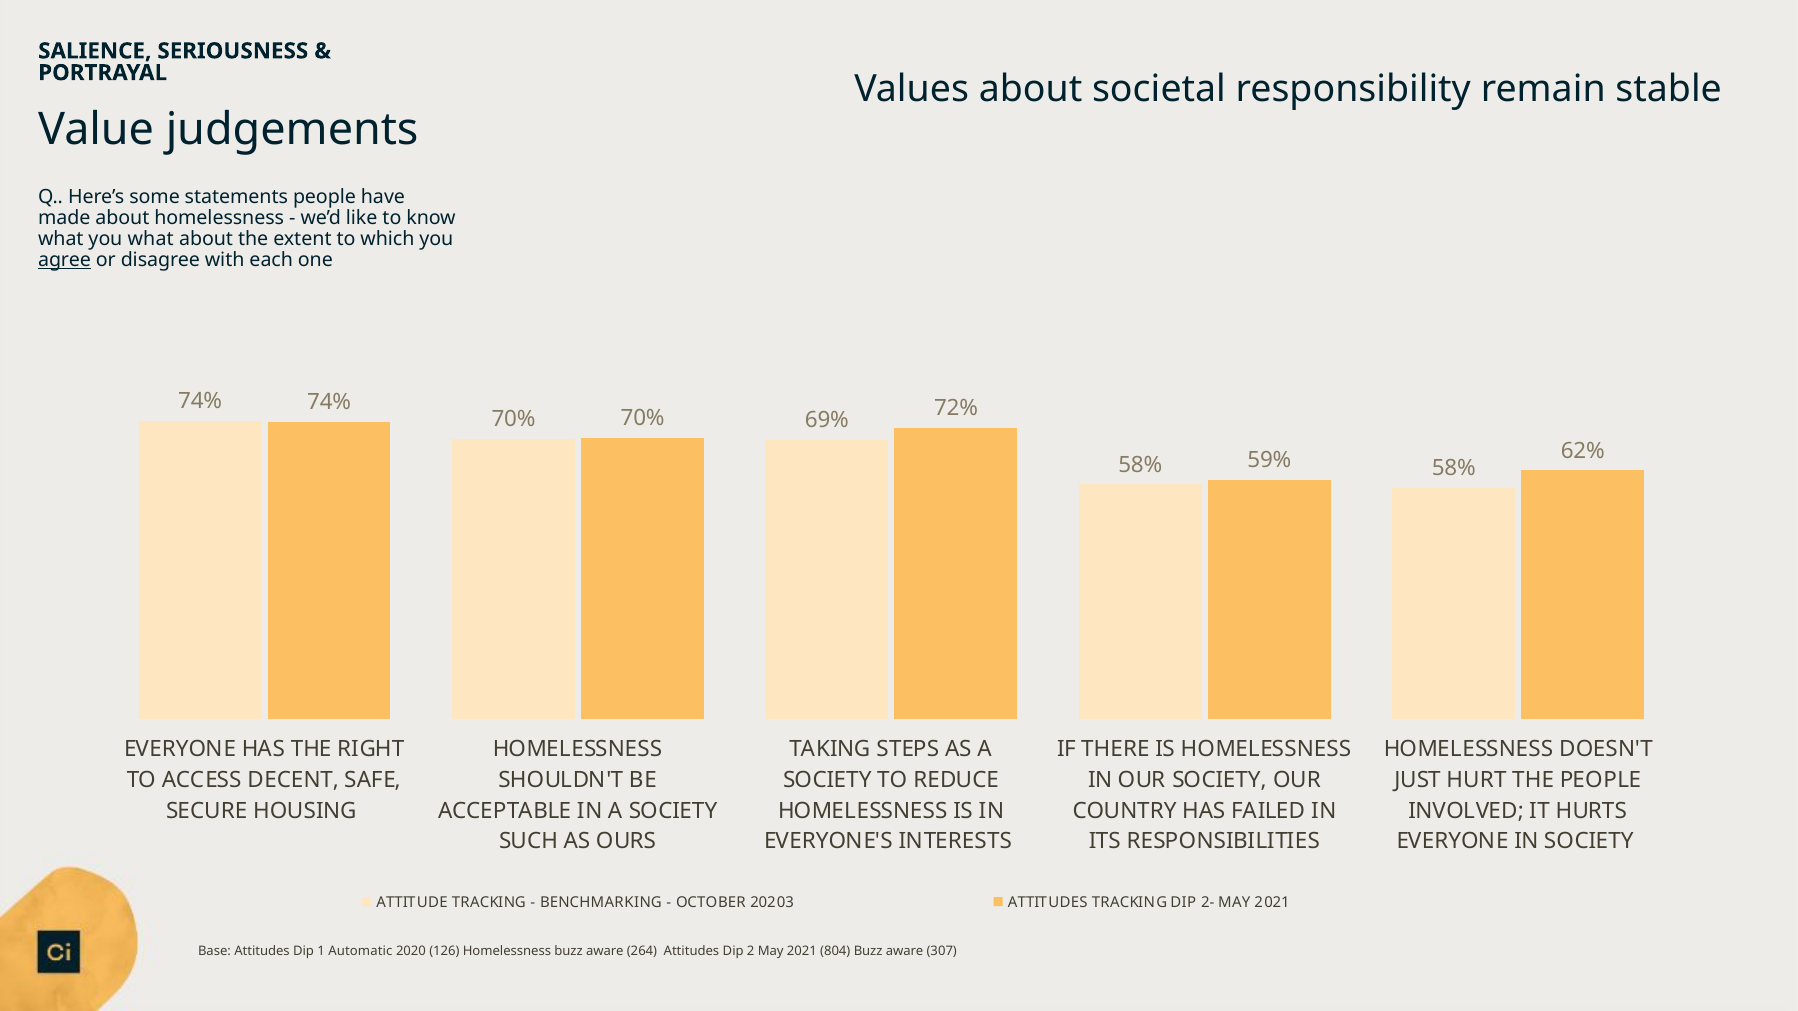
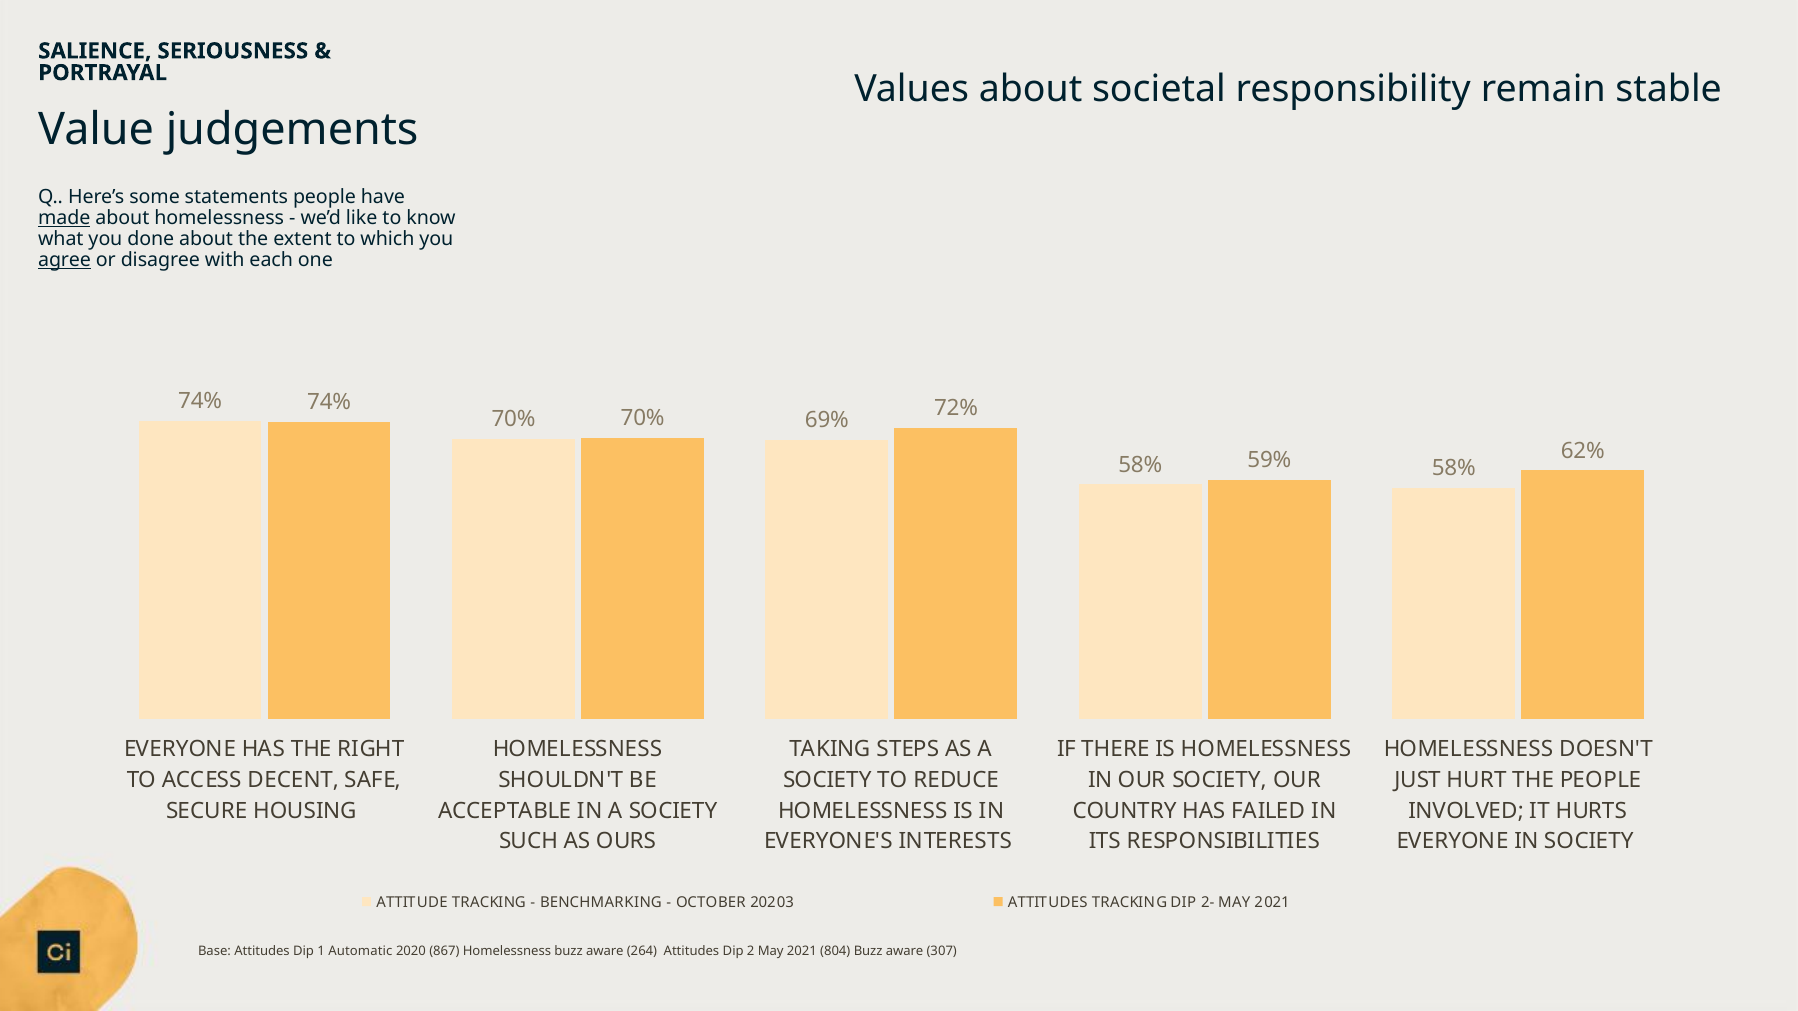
made underline: none -> present (64, 218)
you what: what -> done (151, 239)
126: 126 -> 867 (444, 952)
